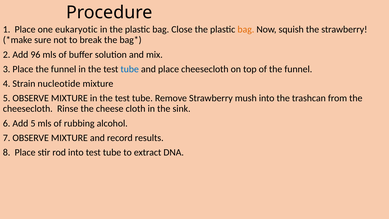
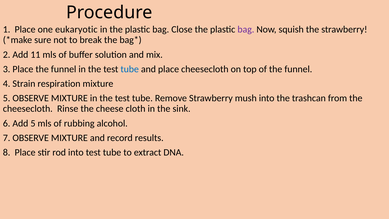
bag colour: orange -> purple (246, 29)
96: 96 -> 11 (35, 54)
nucleotide: nucleotide -> respiration (59, 84)
